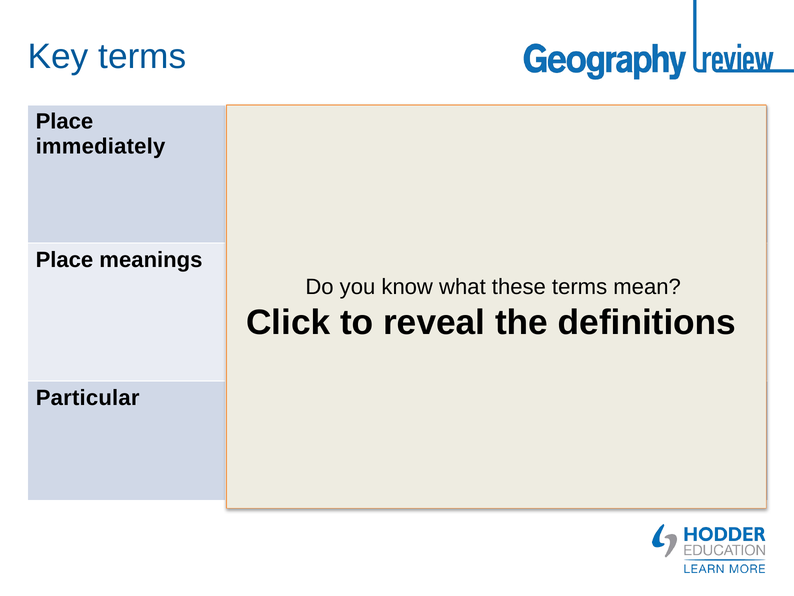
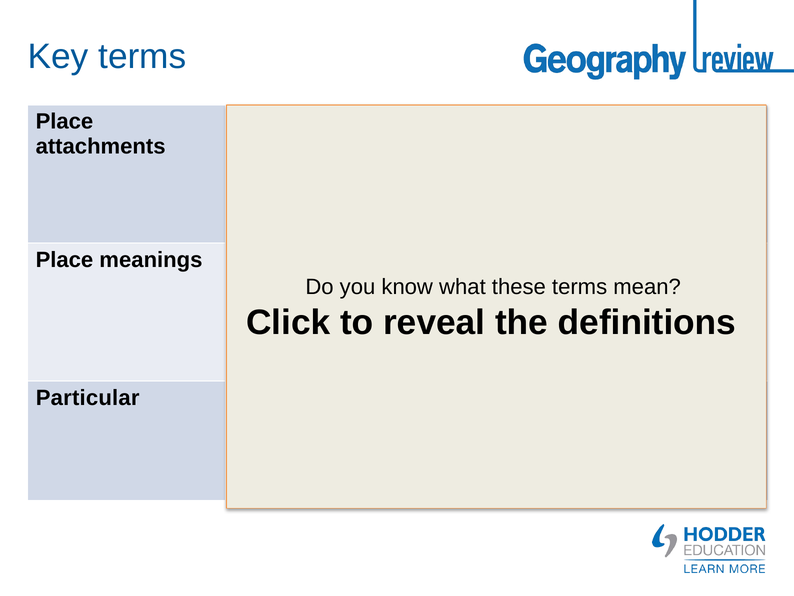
immediately: immediately -> attachments (101, 146)
